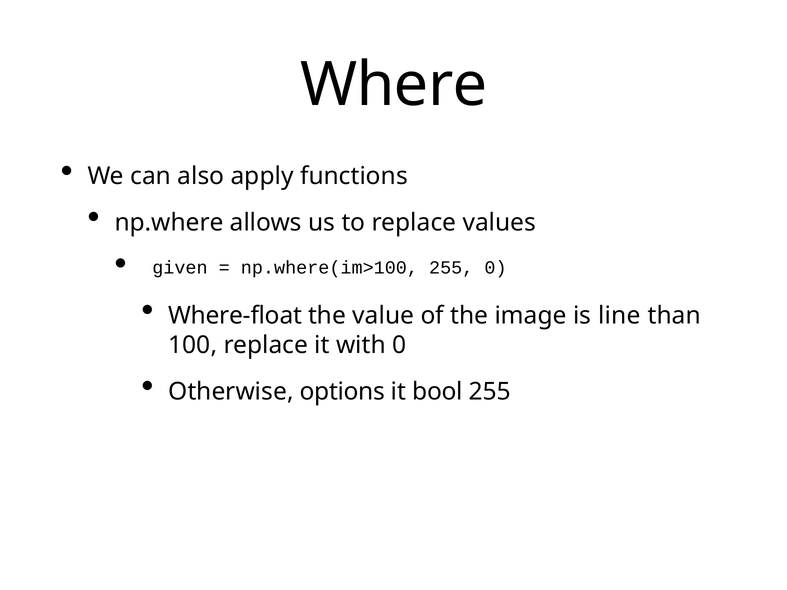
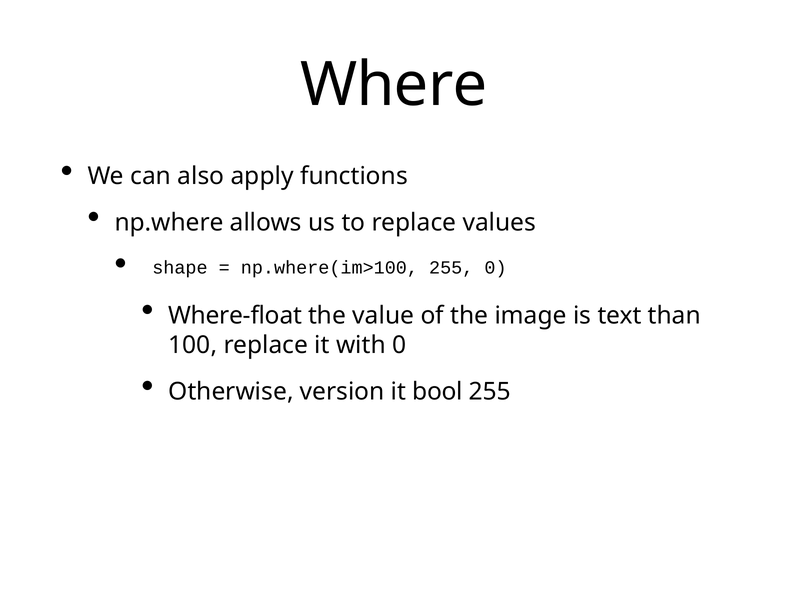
given: given -> shape (180, 268)
line: line -> text (620, 316)
options: options -> version (342, 392)
